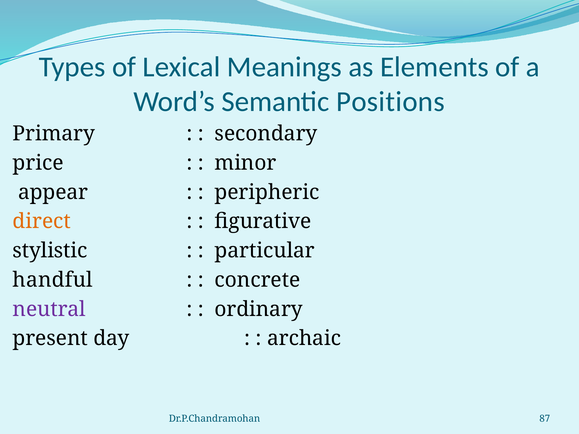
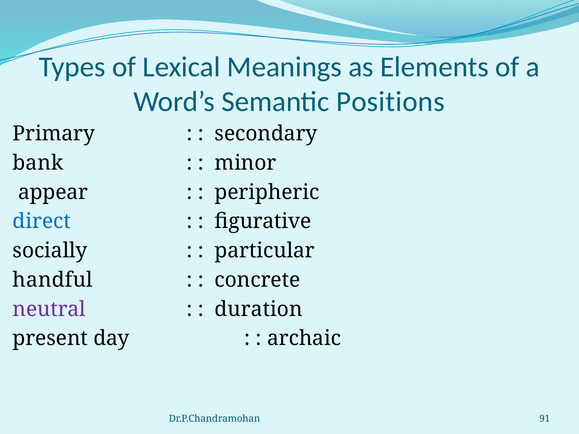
price: price -> bank (38, 163)
direct colour: orange -> blue (42, 222)
stylistic: stylistic -> socially (50, 251)
ordinary: ordinary -> duration (259, 309)
87: 87 -> 91 (545, 419)
